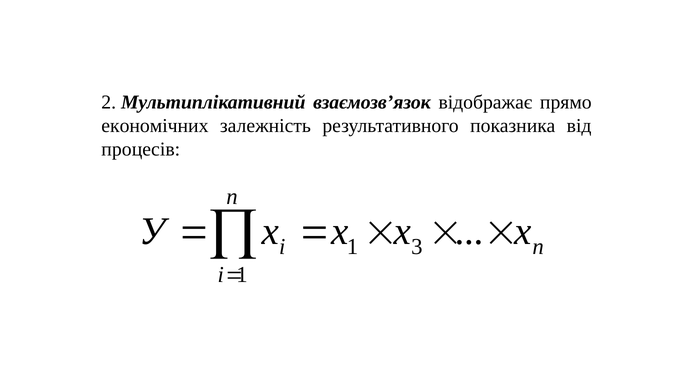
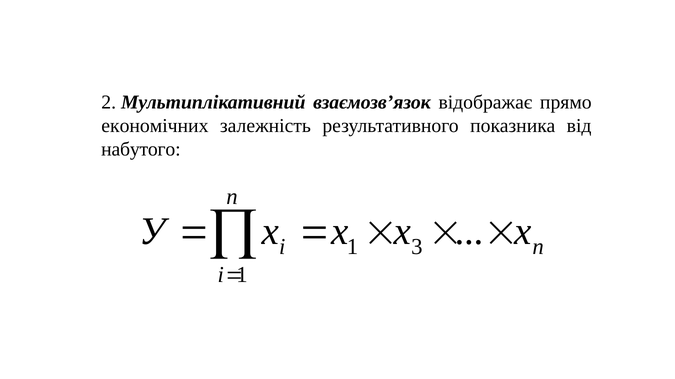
процесів: процесів -> набутого (141, 150)
